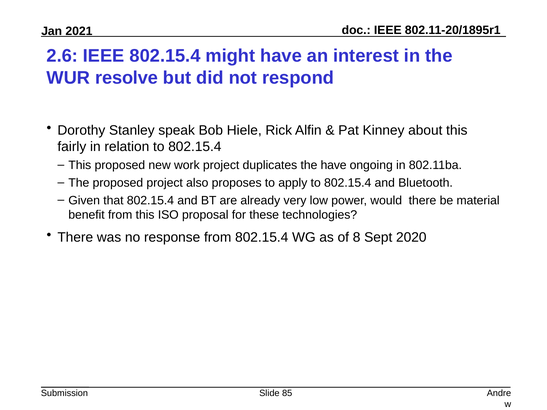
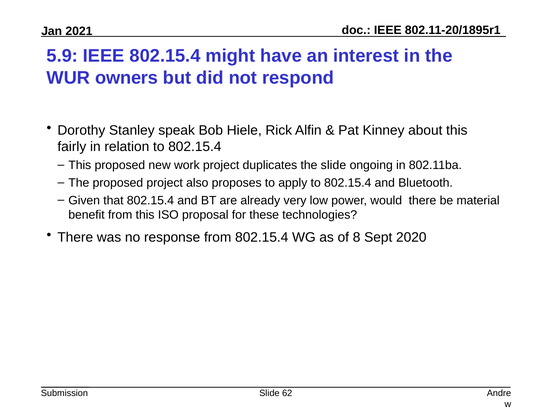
2.6: 2.6 -> 5.9 (62, 56)
resolve: resolve -> owners (127, 78)
the have: have -> slide (333, 165)
85: 85 -> 62 (287, 393)
